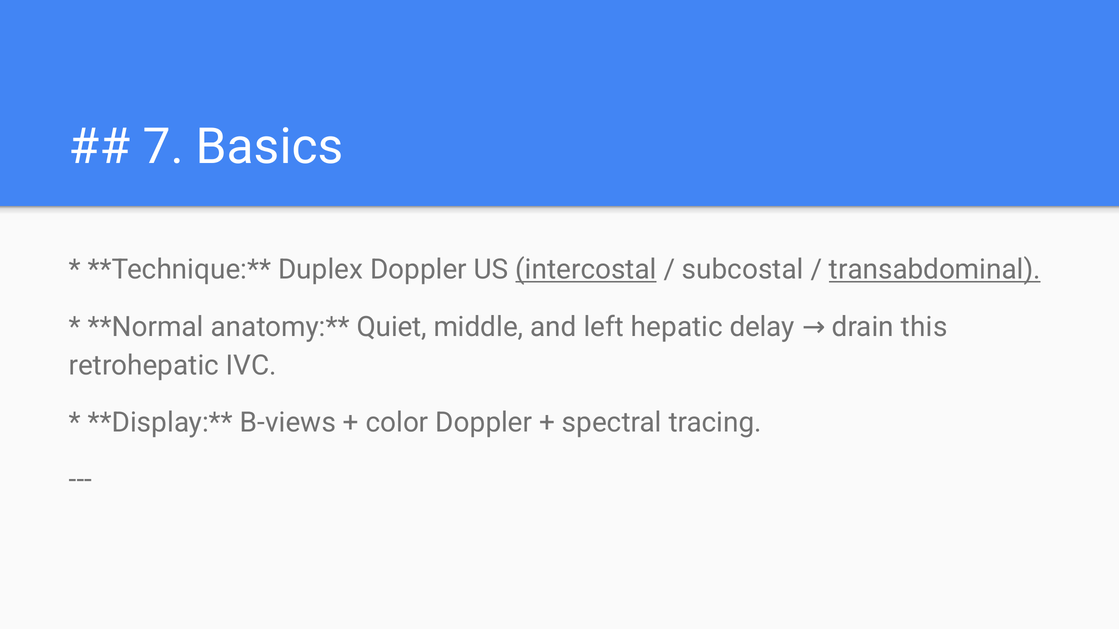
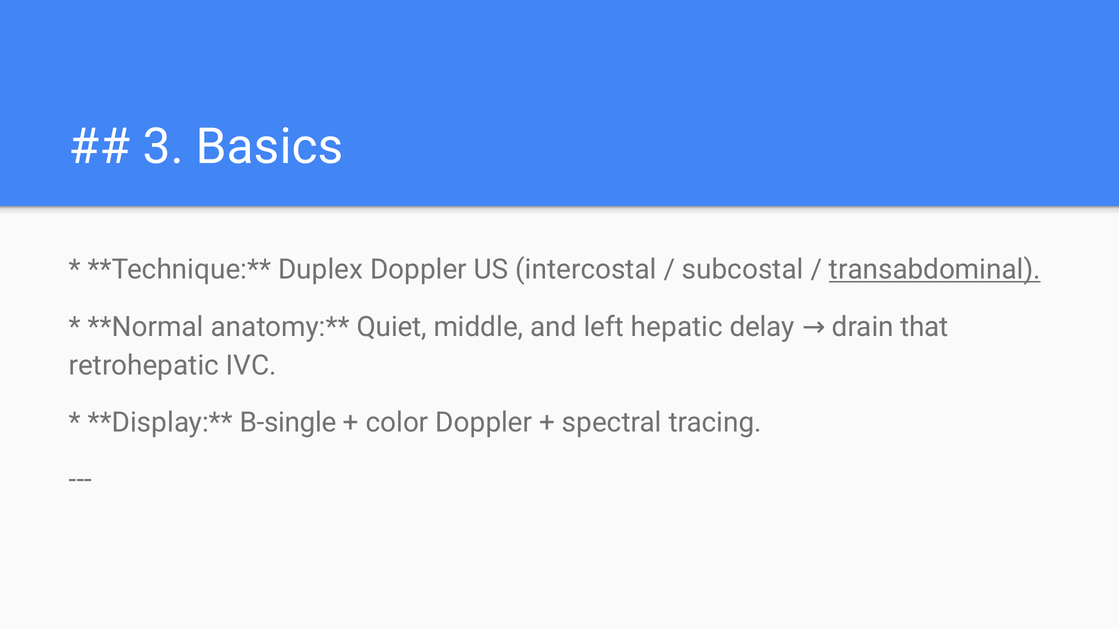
7: 7 -> 3 (163, 147)
intercostal underline: present -> none (586, 270)
this: this -> that (924, 327)
B‑views: B‑views -> B‑single (288, 423)
